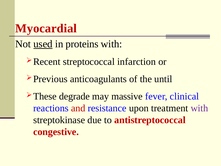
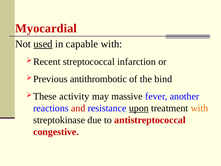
proteins: proteins -> capable (82, 44)
anticoagulants: anticoagulants -> antithrombotic (98, 79)
until: until -> bind (163, 79)
degrade: degrade -> activity (74, 96)
clinical: clinical -> another (184, 96)
upon underline: none -> present (139, 108)
with colour: purple -> orange (199, 108)
